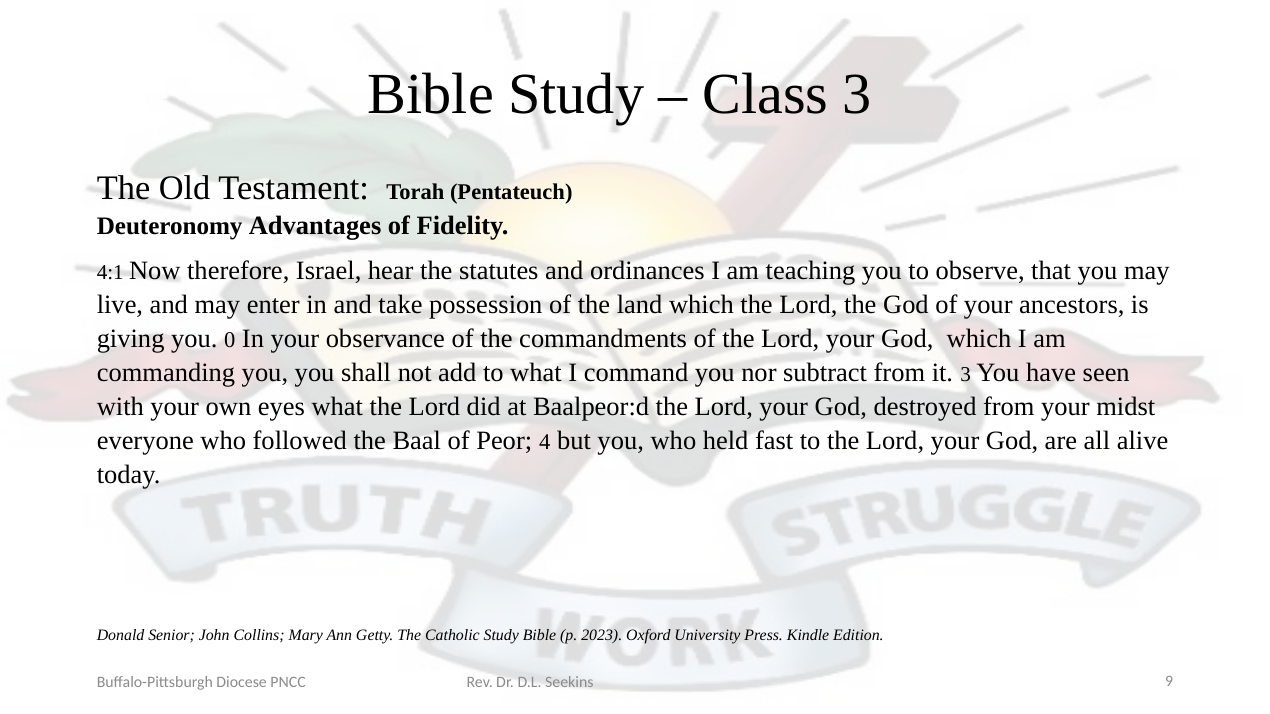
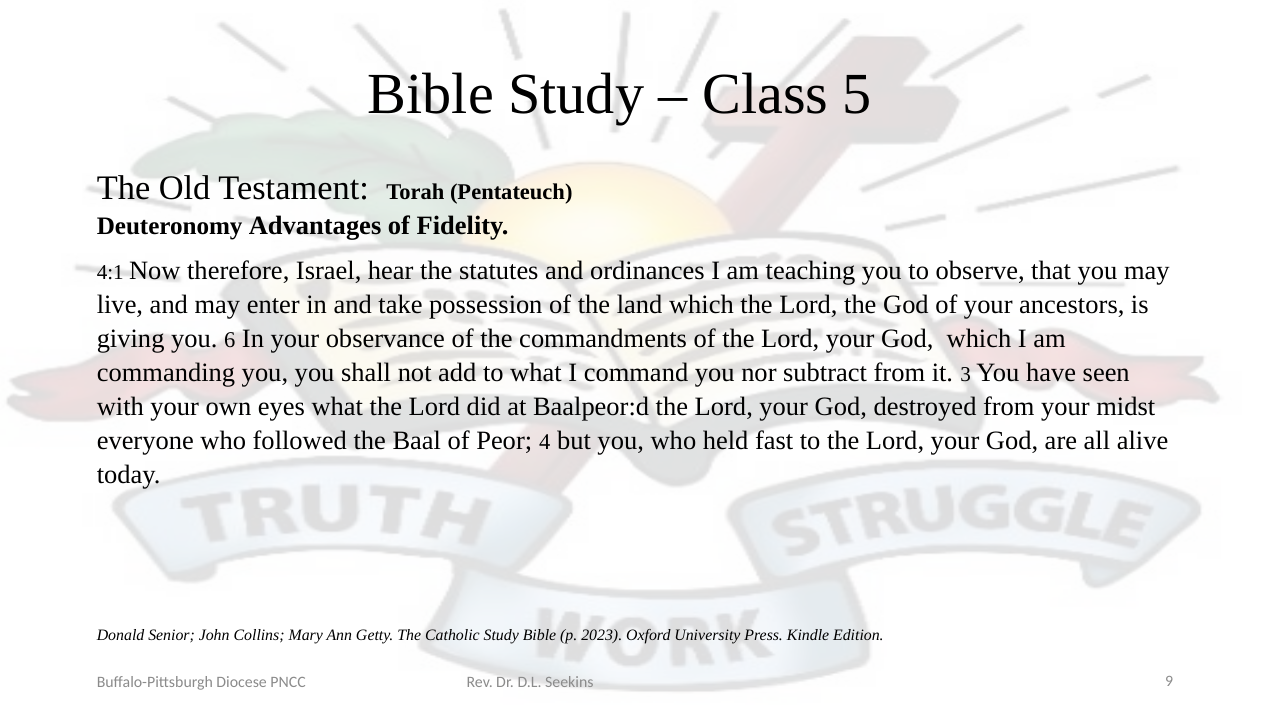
Class 3: 3 -> 5 (857, 94)
0: 0 -> 6 (230, 340)
